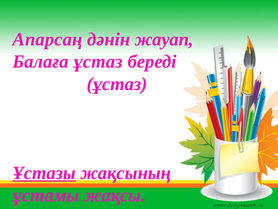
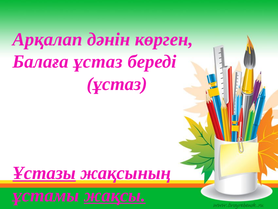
Апарсаң: Апарсаң -> Арқалап (47, 39)
жауап: жауап -> көрген (164, 39)
жақсы underline: none -> present (115, 195)
